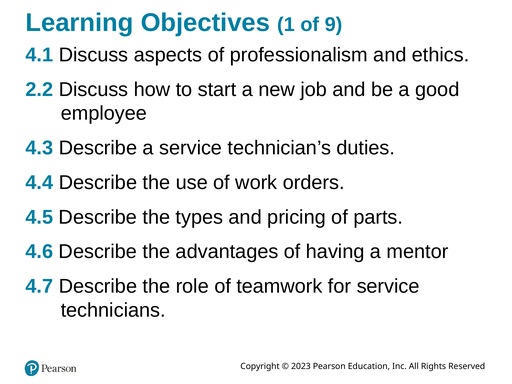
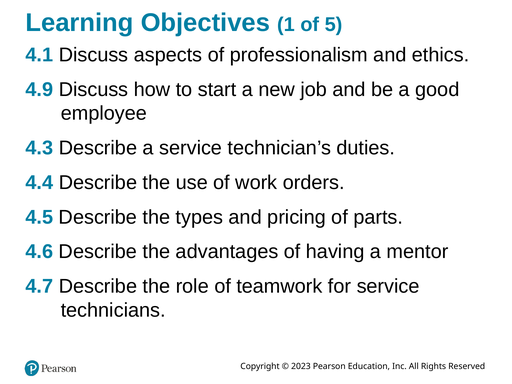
9: 9 -> 5 (334, 25)
2.2: 2.2 -> 4.9 (39, 89)
